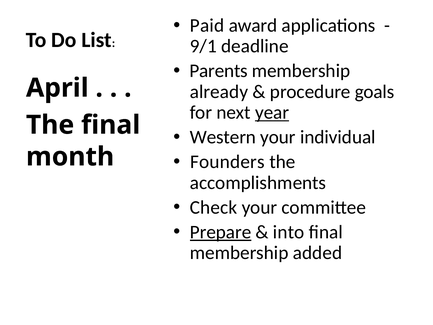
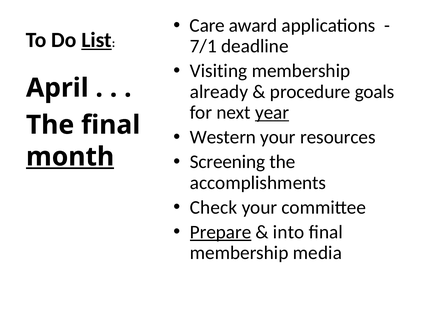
Paid: Paid -> Care (207, 25)
List underline: none -> present (97, 40)
9/1: 9/1 -> 7/1 (203, 46)
Parents: Parents -> Visiting (219, 71)
individual: individual -> resources (338, 137)
Founders: Founders -> Screening (228, 162)
month underline: none -> present (70, 157)
added: added -> media (317, 253)
